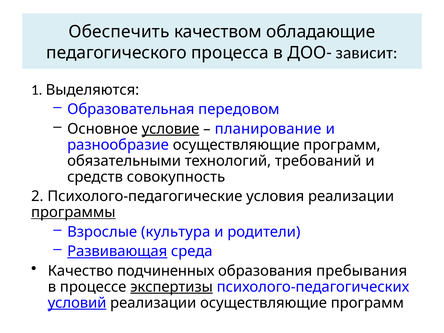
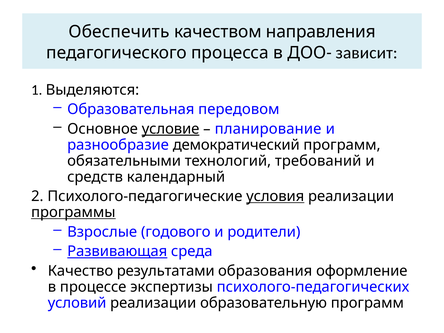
обладающие: обладающие -> направления (321, 32)
разнообразие осуществляющие: осуществляющие -> демократический (236, 145)
совокупность: совокупность -> календарный (176, 177)
условия underline: none -> present (275, 196)
культура: культура -> годового (176, 232)
подчиненных: подчиненных -> результатами (166, 271)
пребывания: пребывания -> оформление (362, 271)
экспертизы underline: present -> none (172, 287)
условий underline: present -> none (77, 303)
реализации осуществляющие: осуществляющие -> образовательную (264, 303)
